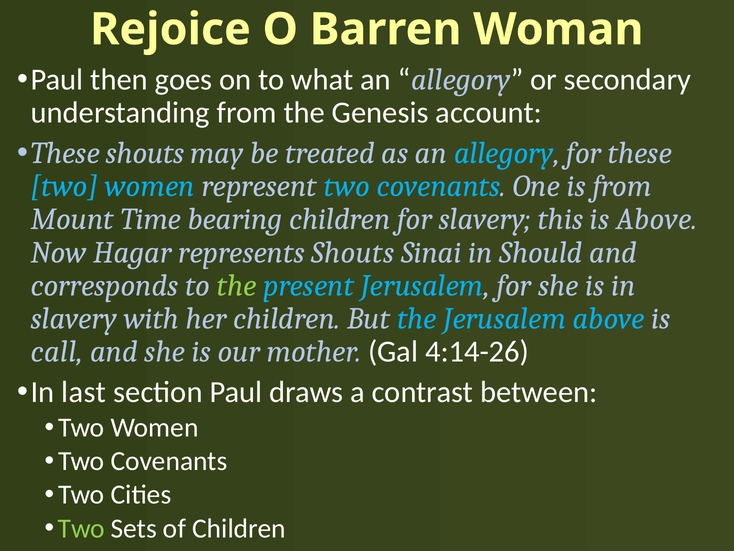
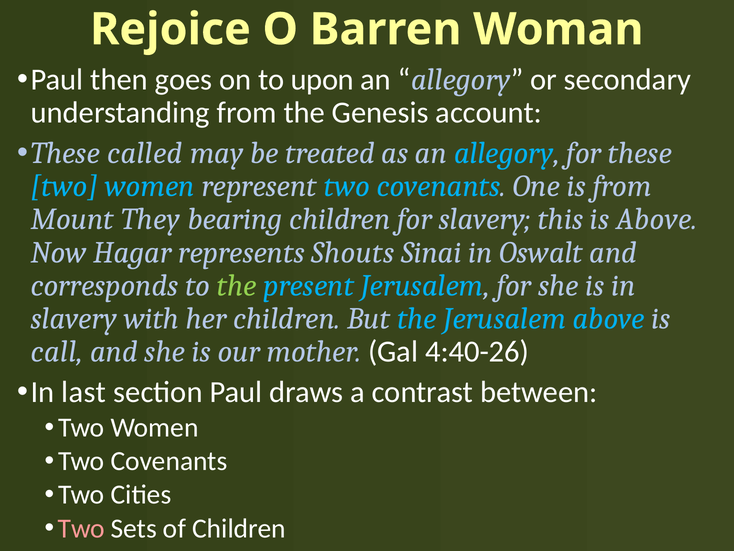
what: what -> upon (322, 79)
These shouts: shouts -> called (145, 153)
Time: Time -> They (151, 219)
Should: Should -> Oswalt (541, 252)
4:14-26: 4:14-26 -> 4:40-26 (477, 351)
Two colour: light green -> pink (81, 528)
